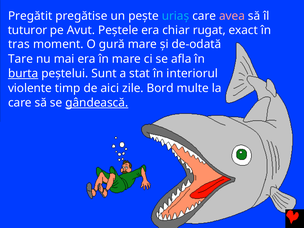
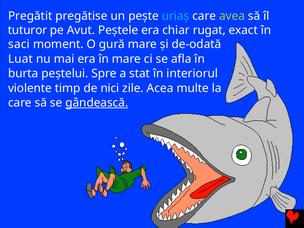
avea colour: pink -> light green (232, 16)
tras: tras -> saci (19, 44)
Tare: Tare -> Luat (20, 59)
burta underline: present -> none (23, 74)
Sunt: Sunt -> Spre (104, 74)
aici: aici -> nici (110, 88)
Bord: Bord -> Acea (160, 88)
